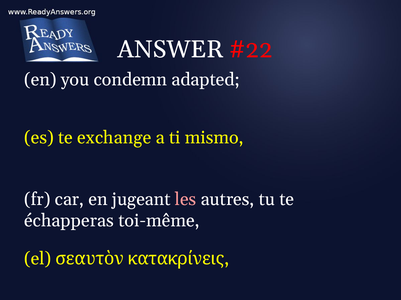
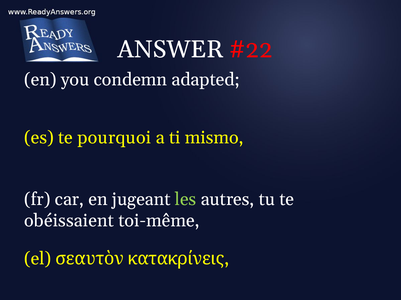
exchange: exchange -> pourquoi (114, 138)
les colour: pink -> light green (186, 200)
échapperas: échapperas -> obéissaient (69, 221)
